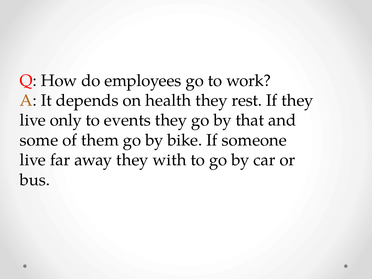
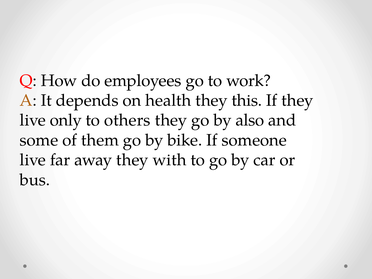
rest: rest -> this (247, 100)
events: events -> others (127, 120)
that: that -> also (250, 120)
